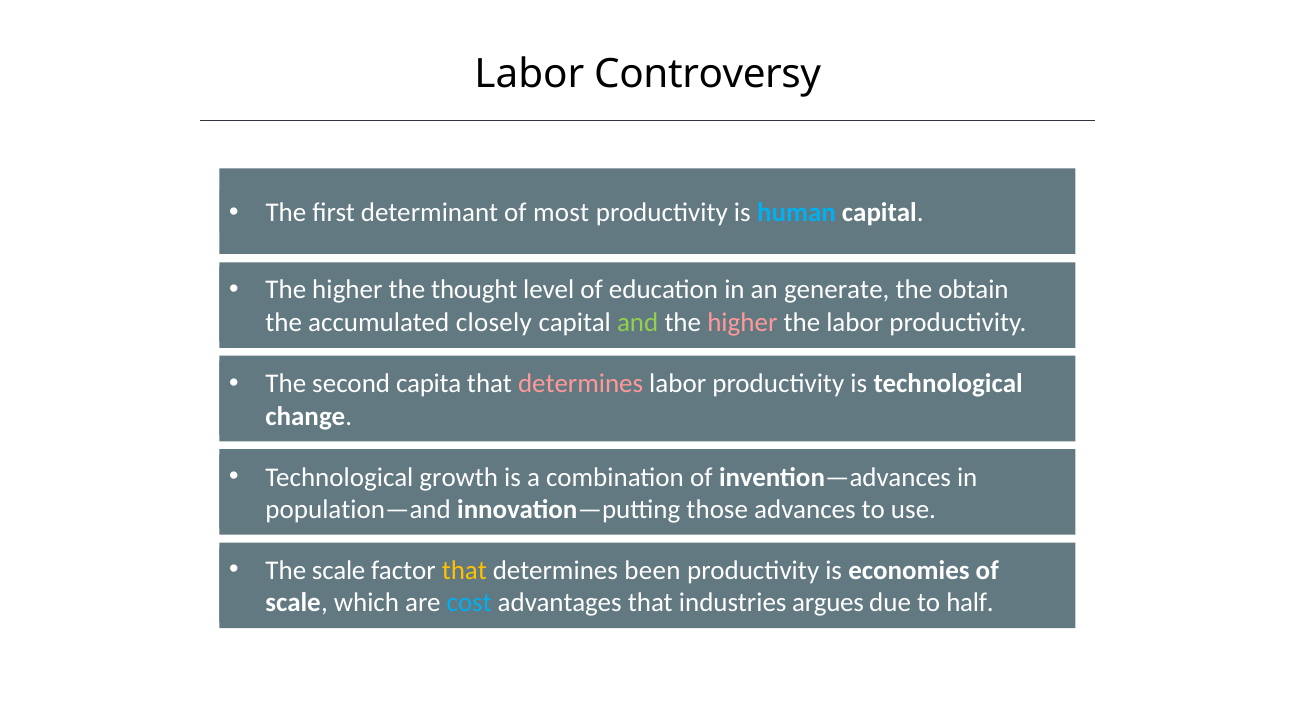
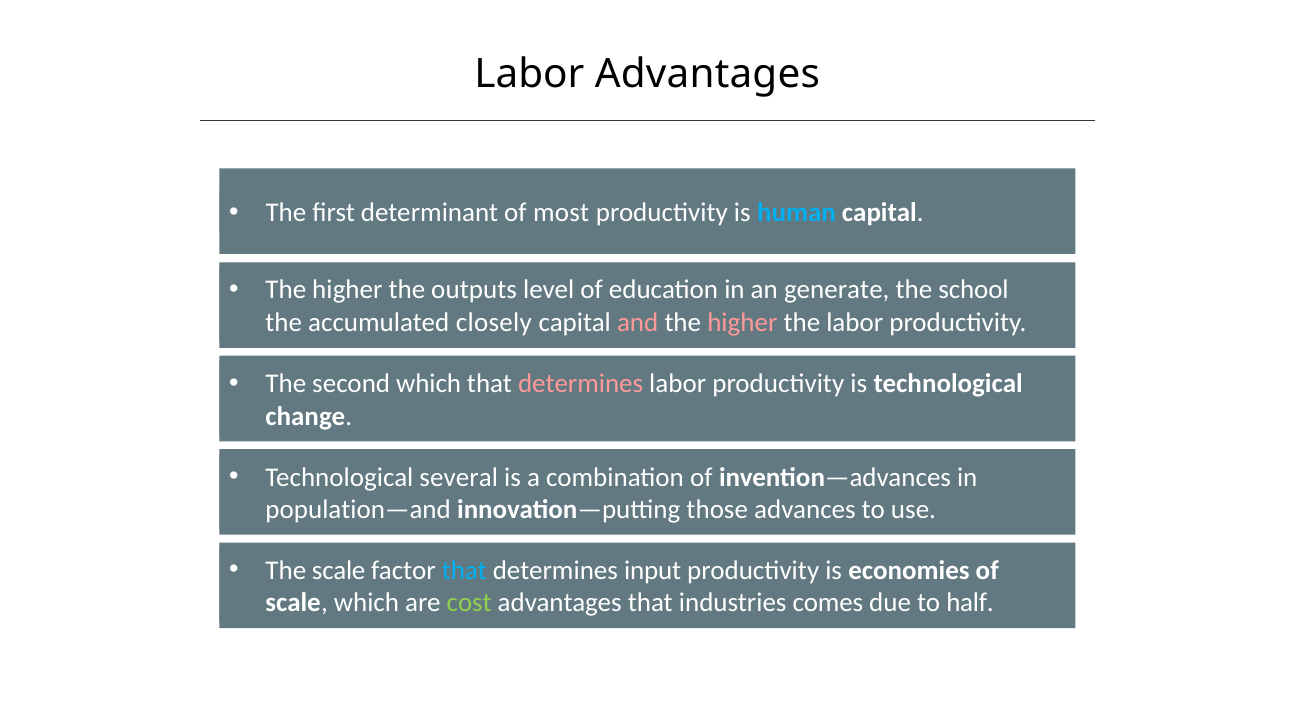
Labor Controversy: Controversy -> Advantages (707, 74)
thought: thought -> outputs (474, 290)
obtain: obtain -> school (973, 290)
and colour: light green -> pink (638, 323)
second capita: capita -> which (429, 384)
growth: growth -> several (459, 477)
that colour: yellow -> light blue (464, 571)
been: been -> input (653, 571)
cost colour: light blue -> light green (469, 603)
argues: argues -> comes (828, 603)
